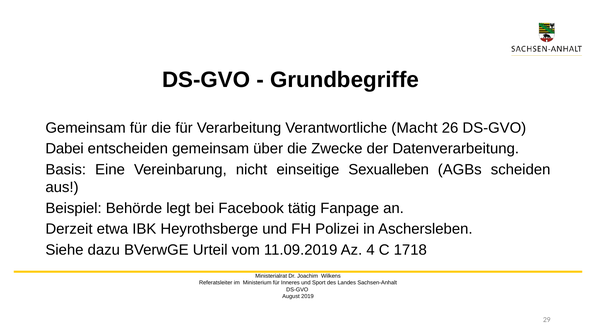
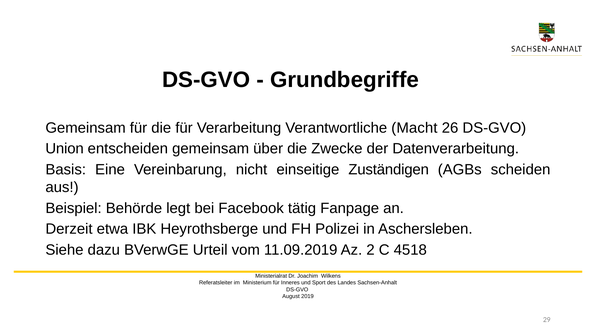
Dabei: Dabei -> Union (65, 149)
Sexualleben: Sexualleben -> Zuständigen (389, 170)
4: 4 -> 2 (370, 250)
1718: 1718 -> 4518 (410, 250)
